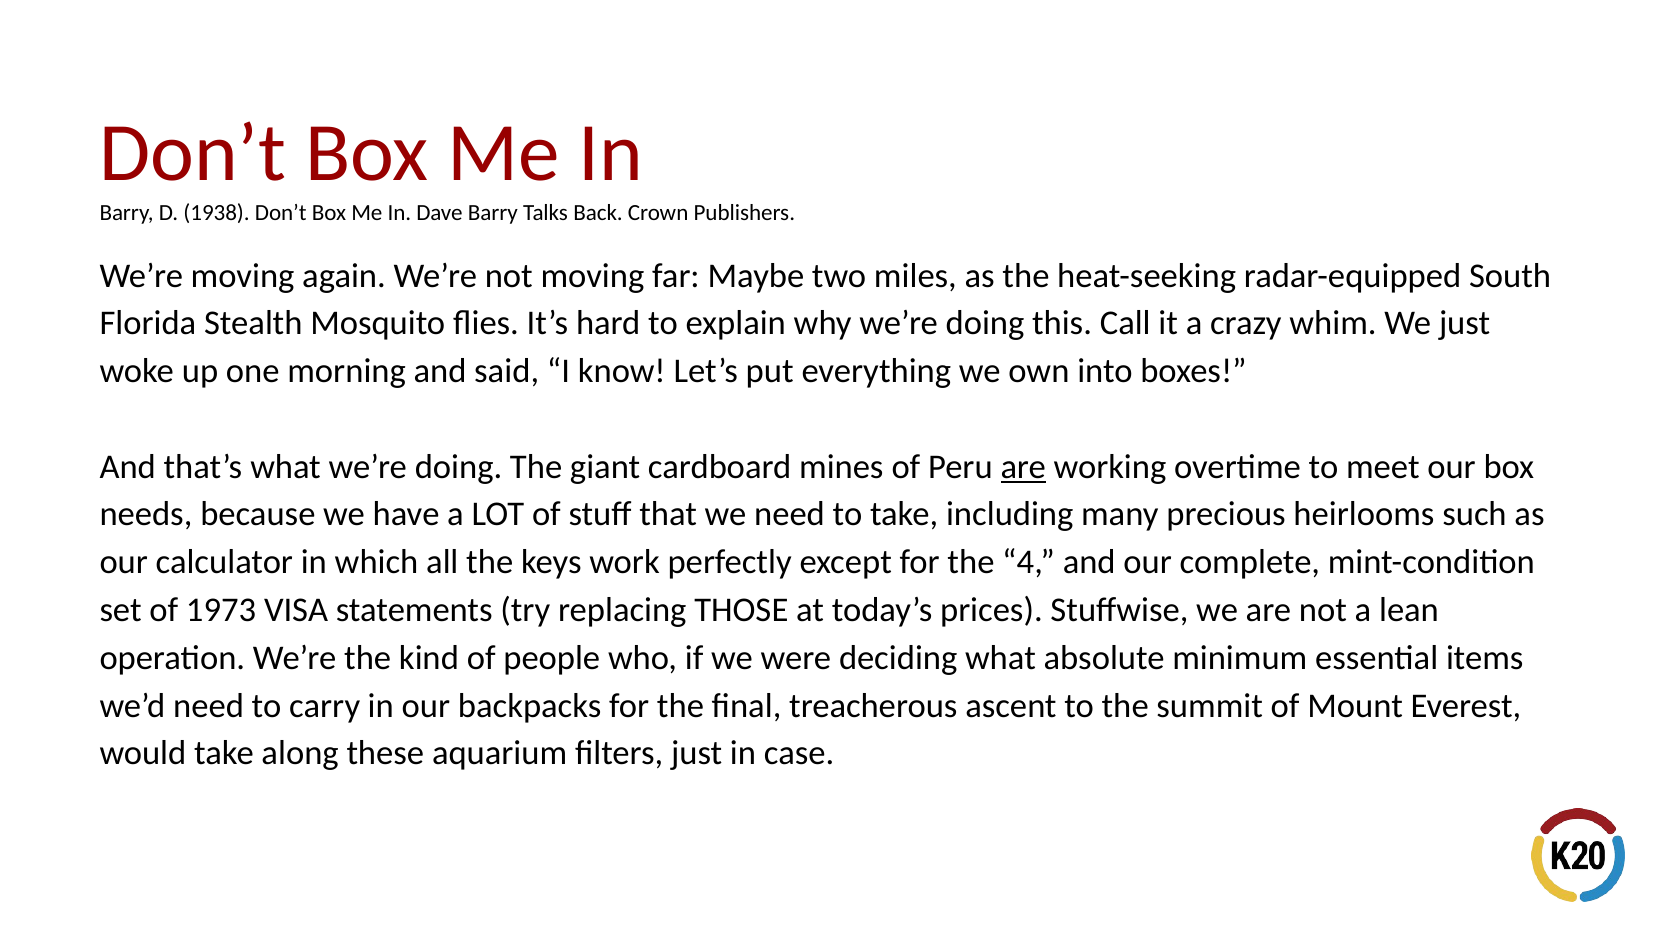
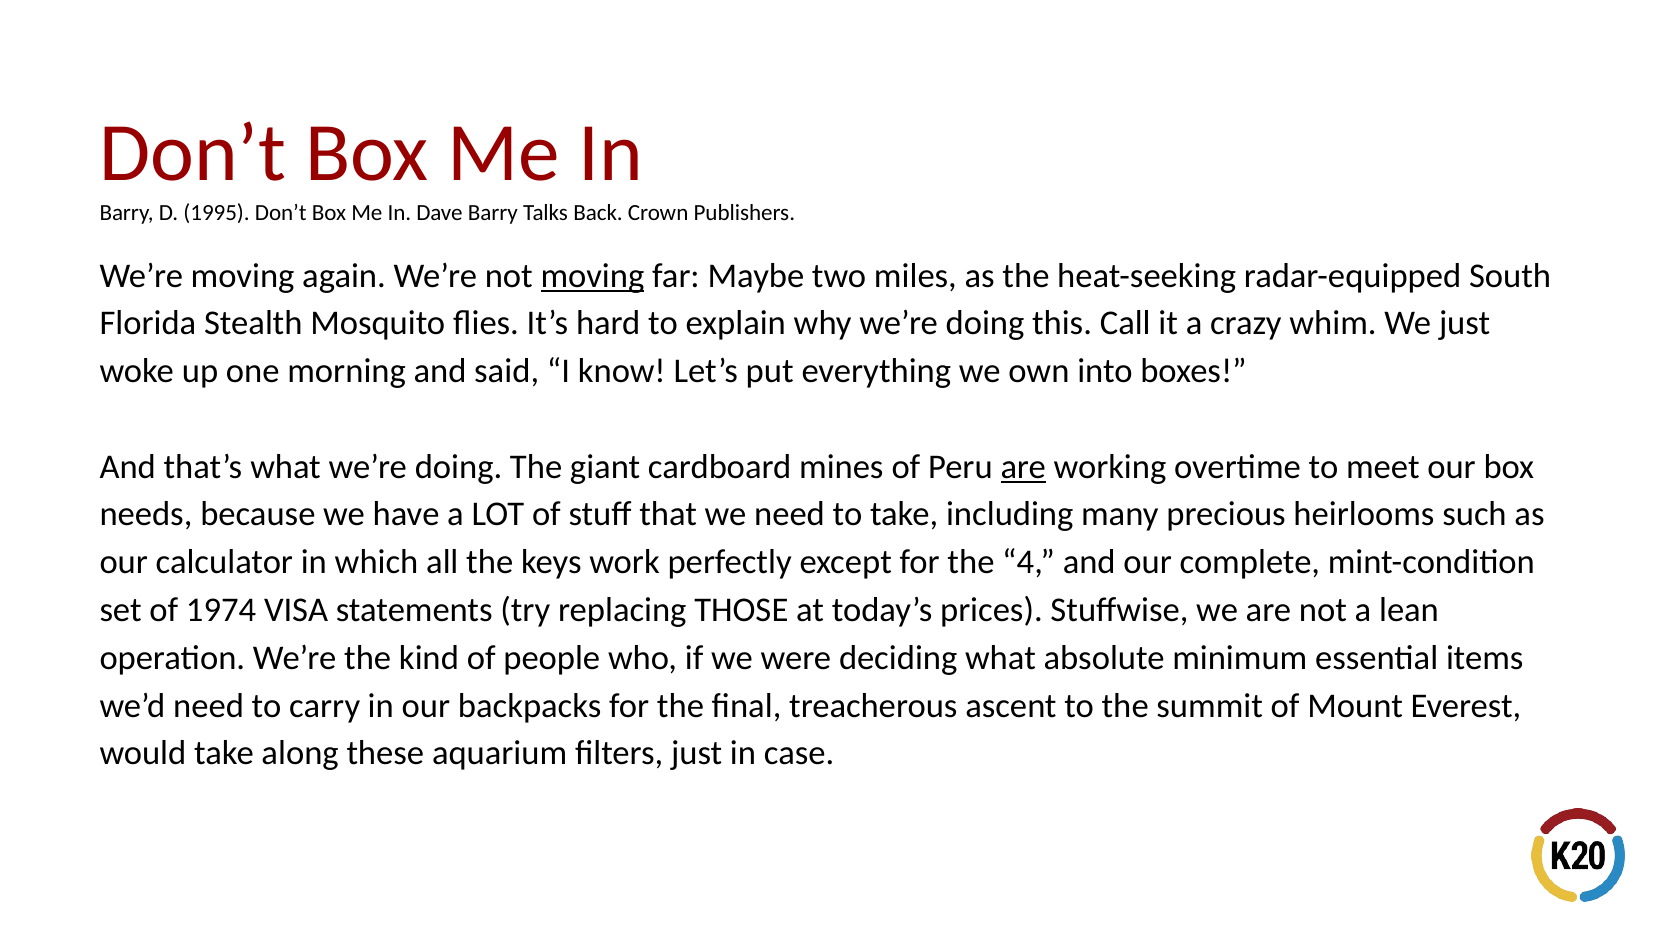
1938: 1938 -> 1995 (217, 213)
moving underline: none -> present (592, 276)
1973: 1973 -> 1974 (221, 610)
